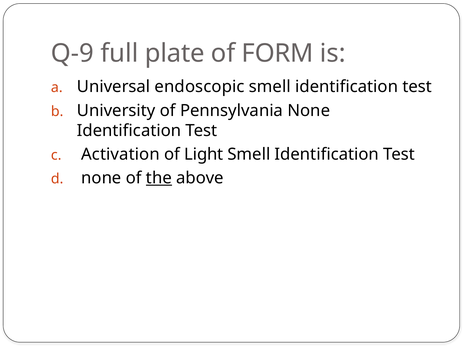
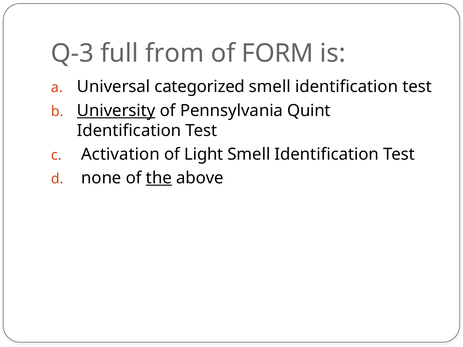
Q-9: Q-9 -> Q-3 (72, 54)
plate: plate -> from (175, 54)
endoscopic: endoscopic -> categorized (200, 87)
University underline: none -> present (116, 111)
Pennsylvania None: None -> Quint (309, 111)
